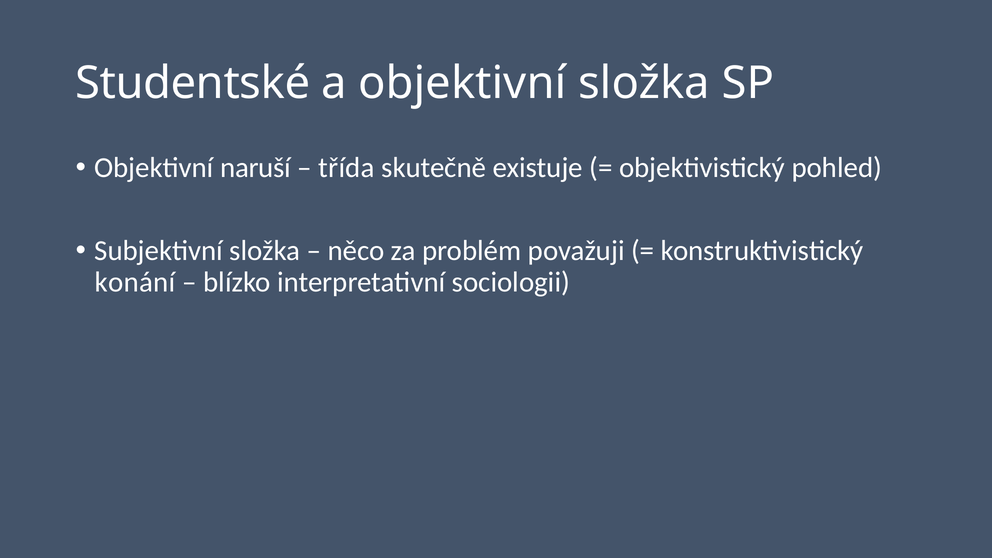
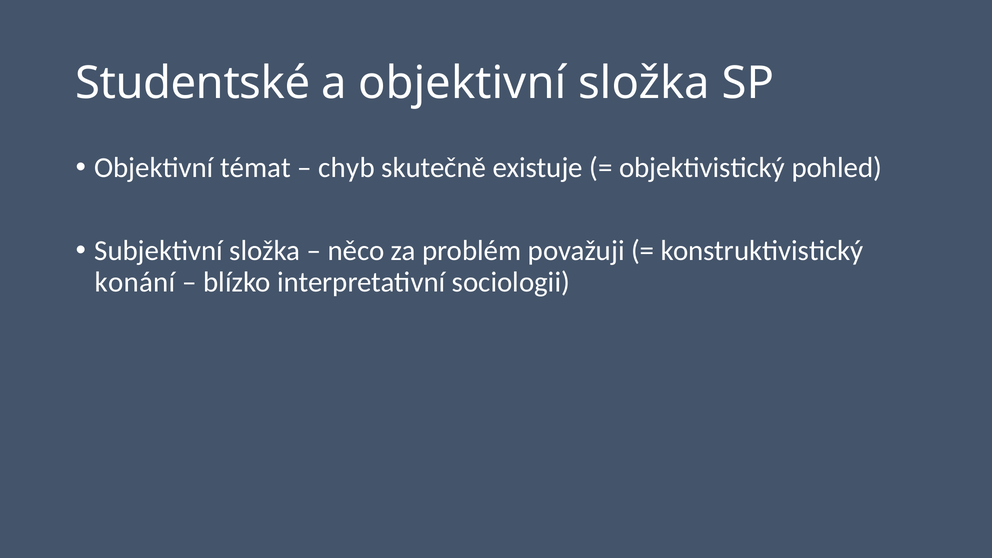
naruší: naruší -> témat (255, 168)
třída: třída -> chyb (347, 168)
